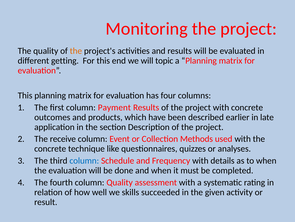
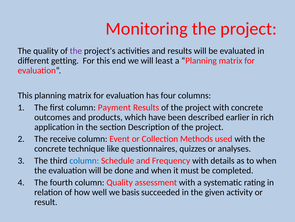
the colour: orange -> purple (76, 51)
topic: topic -> least (164, 60)
late: late -> rich (267, 117)
skills: skills -> basis (131, 192)
